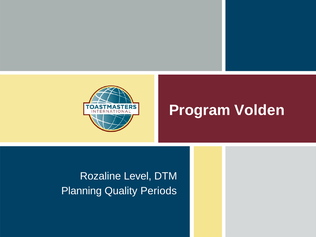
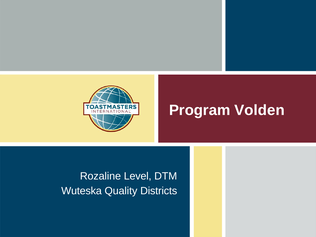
Planning: Planning -> Wuteska (82, 191)
Periods: Periods -> Districts (159, 191)
